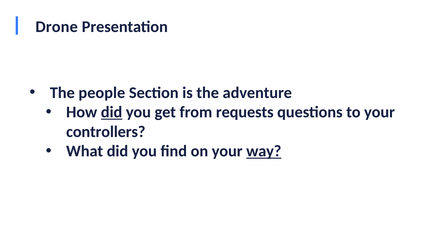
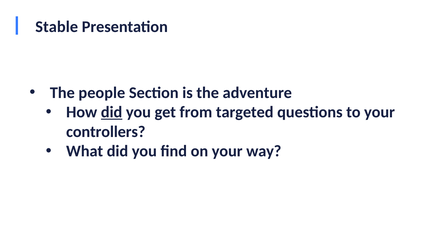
Drone: Drone -> Stable (57, 27)
requests: requests -> targeted (245, 112)
way underline: present -> none (264, 151)
